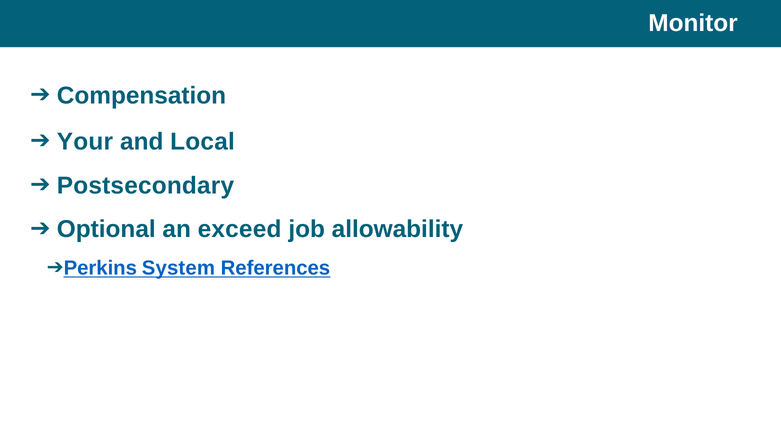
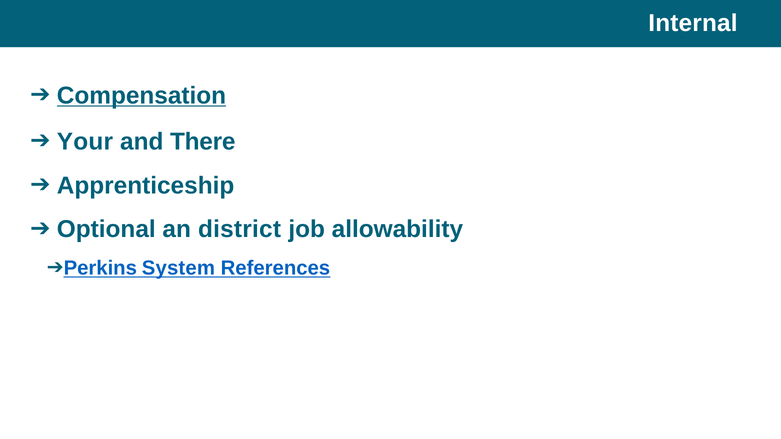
Monitor: Monitor -> Internal (693, 23)
Compensation underline: none -> present (141, 96)
Local: Local -> There (203, 142)
Postsecondary: Postsecondary -> Apprenticeship (146, 186)
exceed: exceed -> district (240, 230)
